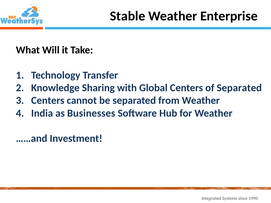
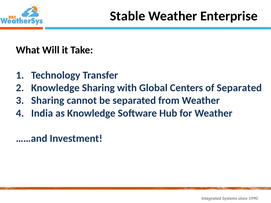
Centers: Centers -> Sharing (48, 101)
as Businesses: Businesses -> Knowledge (91, 113)
